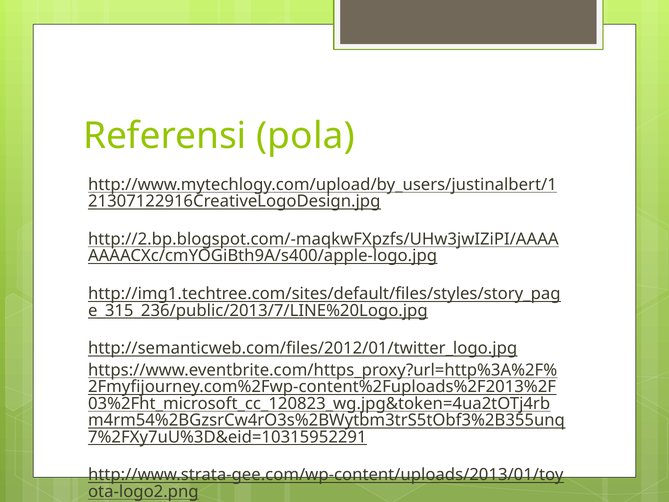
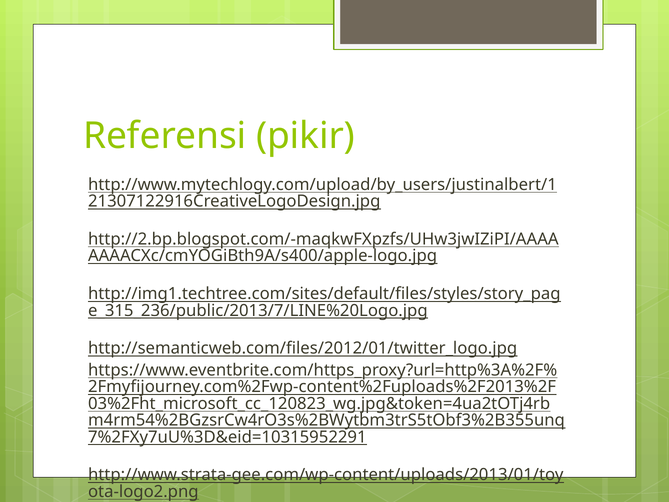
pola: pola -> pikir (306, 136)
